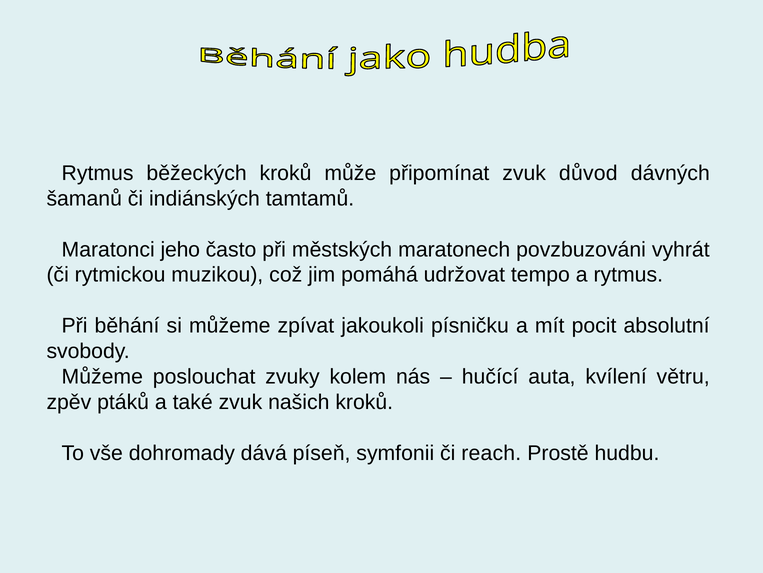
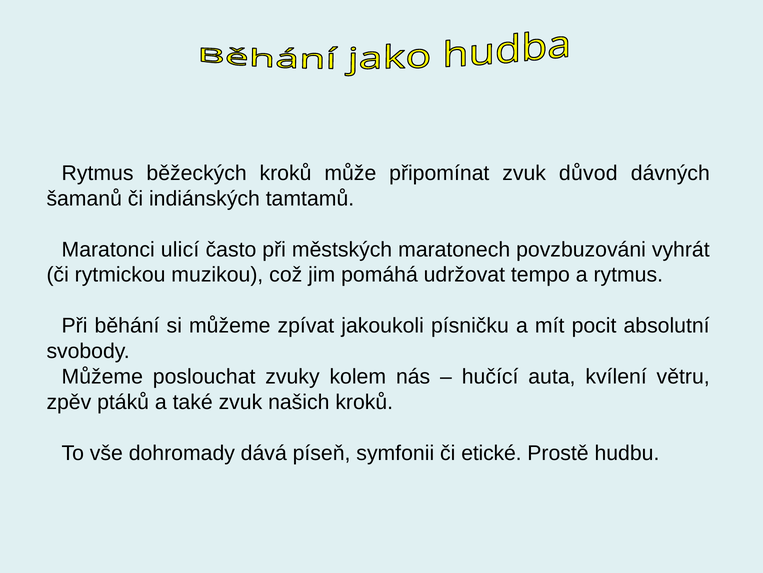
jeho: jeho -> ulicí (180, 249)
reach: reach -> etické (491, 453)
